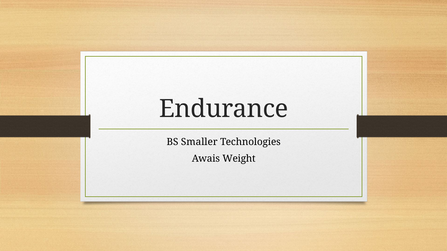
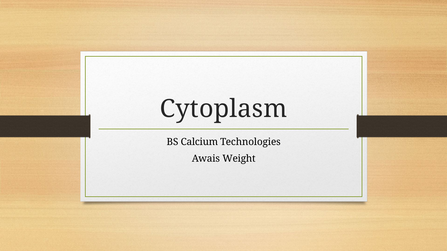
Endurance: Endurance -> Cytoplasm (224, 109)
Smaller: Smaller -> Calcium (199, 142)
